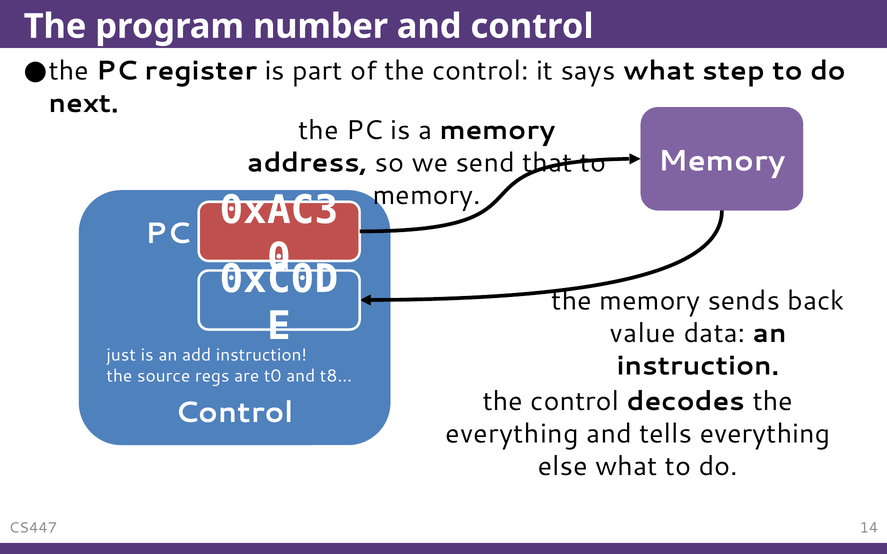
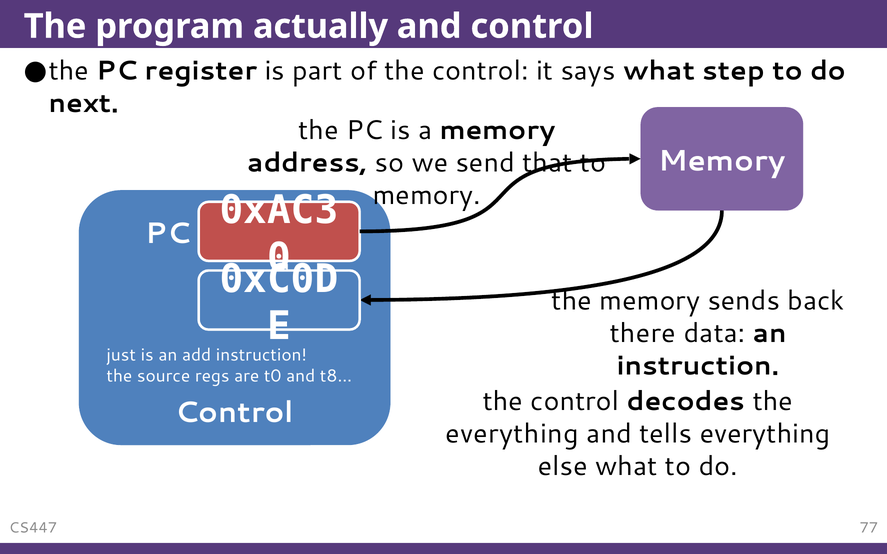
number: number -> actually (321, 26)
value: value -> there (643, 334)
14: 14 -> 77 (869, 528)
